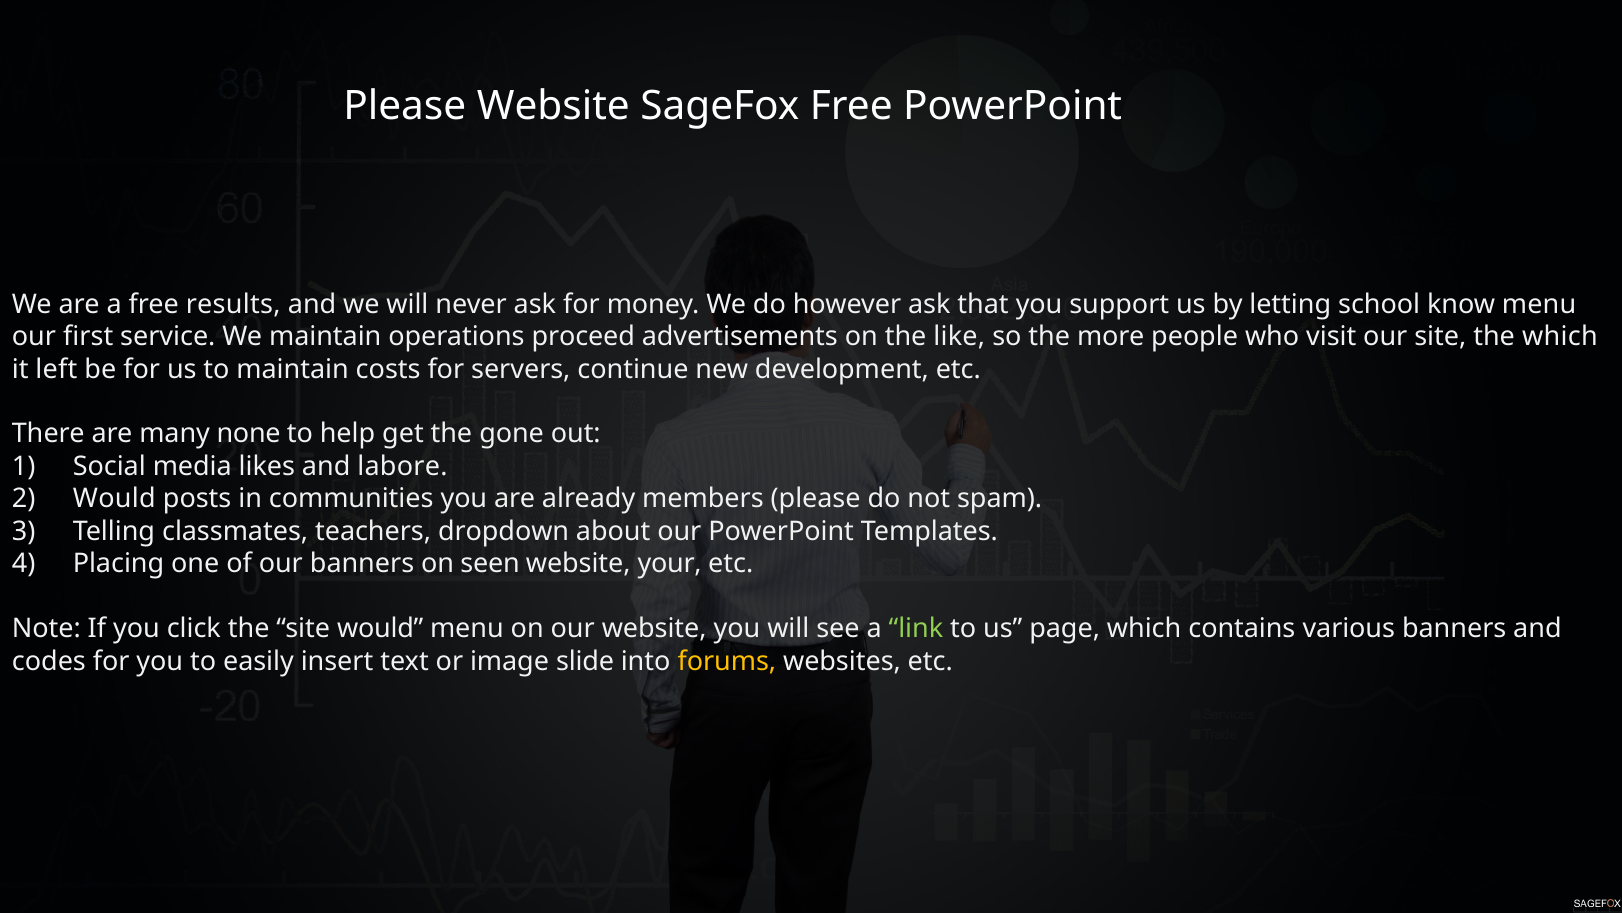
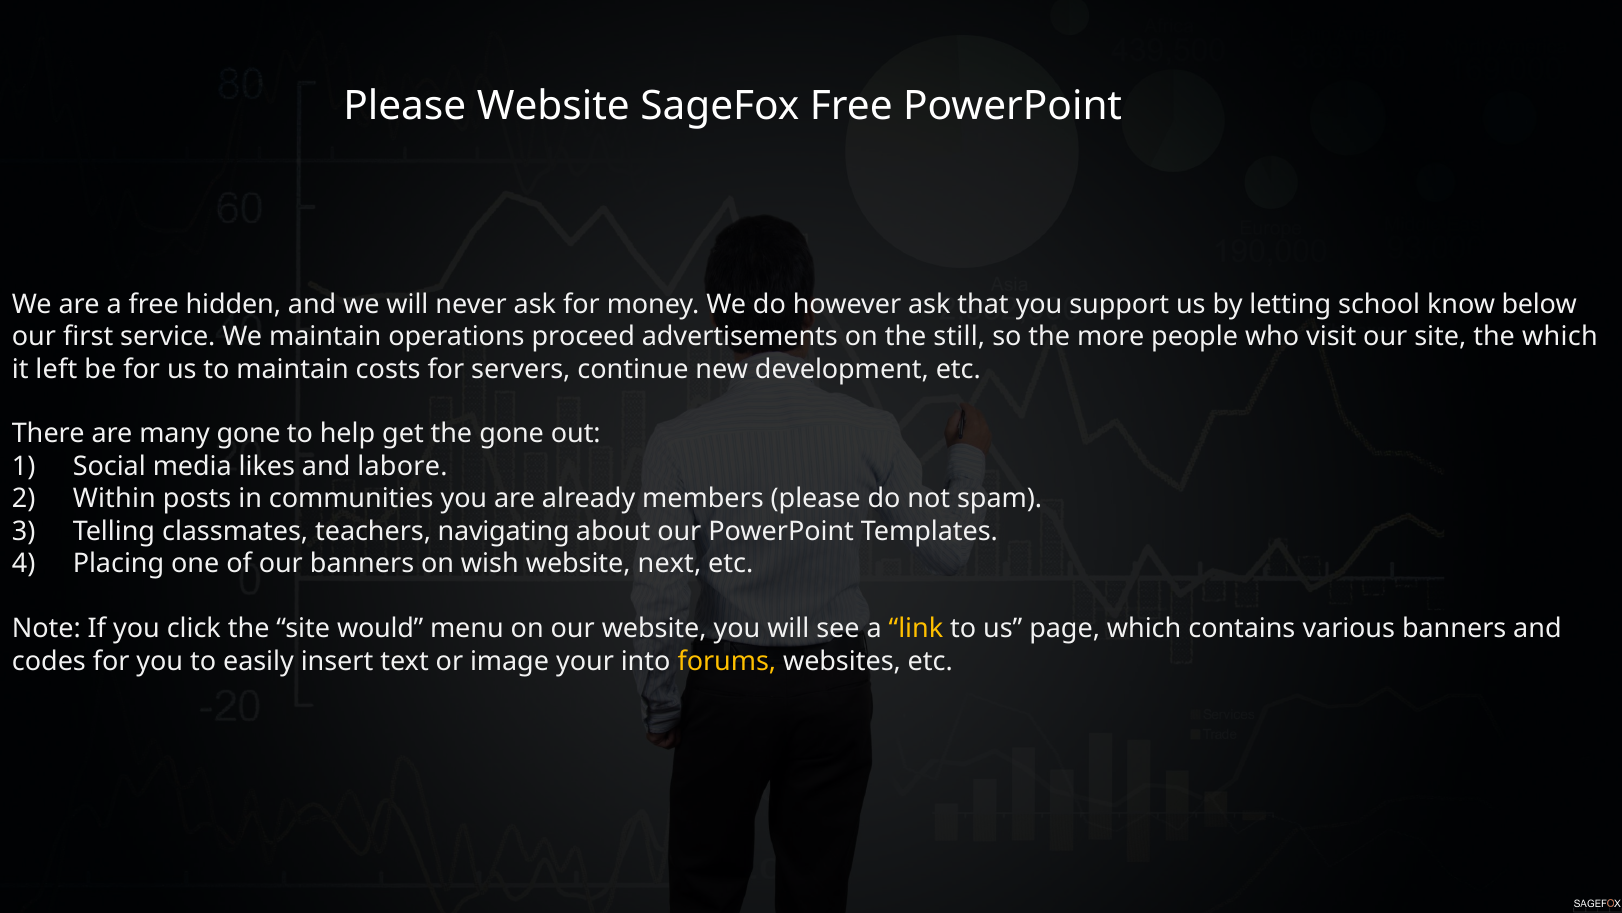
results: results -> hidden (233, 304)
know menu: menu -> below (1539, 304)
like: like -> still (959, 336)
many none: none -> gone (249, 434)
Would: Would -> Within (114, 499)
dropdown: dropdown -> navigating (504, 531)
seen: seen -> wish (490, 563)
your: your -> next (669, 563)
link colour: light green -> yellow (916, 628)
slide: slide -> your (585, 661)
